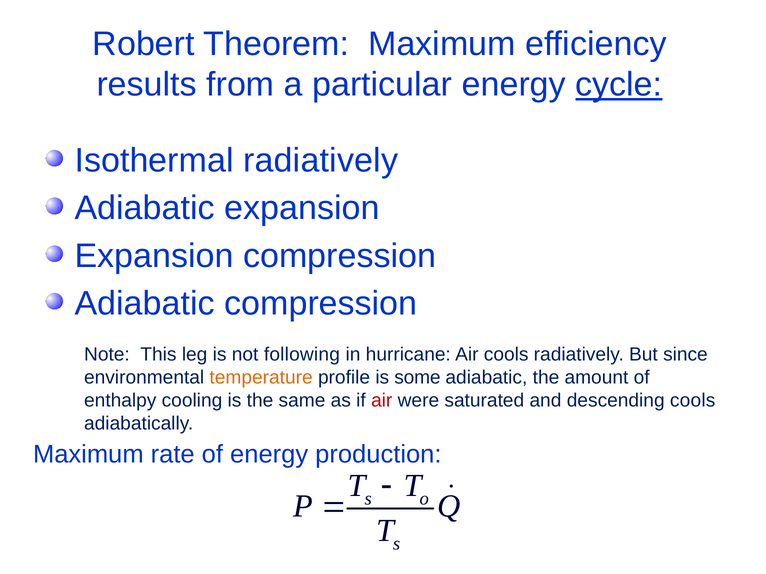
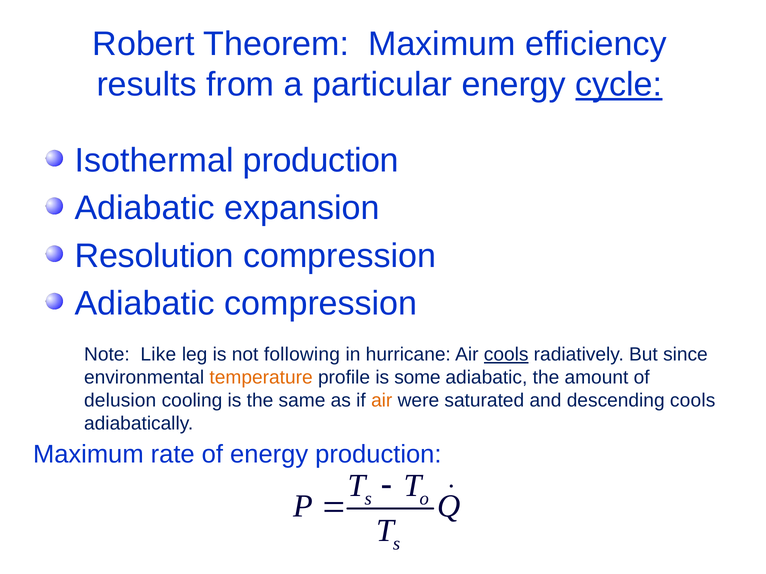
Isothermal radiatively: radiatively -> production (321, 161)
Expansion: Expansion -> Resolution (154, 256)
This: This -> Like (158, 355)
cools underline: none -> present (506, 355)
enthalpy: enthalpy -> delusion (120, 401)
air colour: red -> orange (382, 401)
